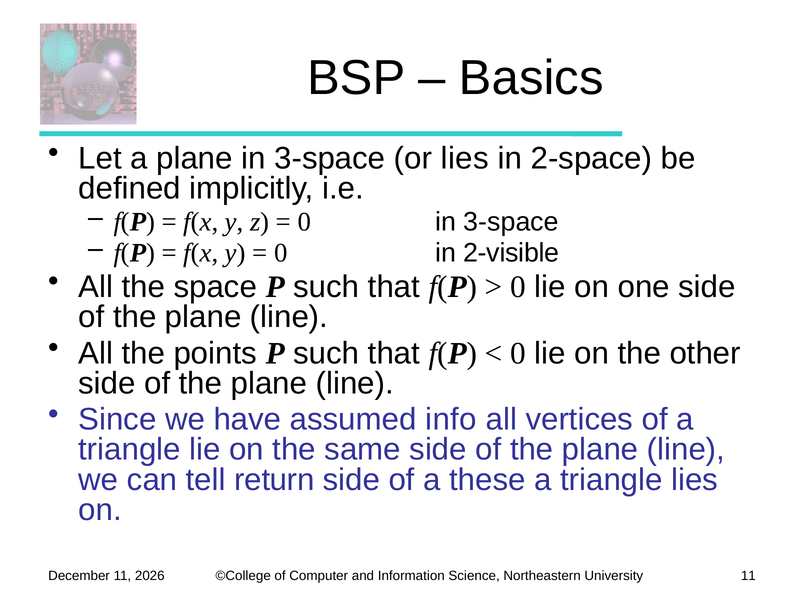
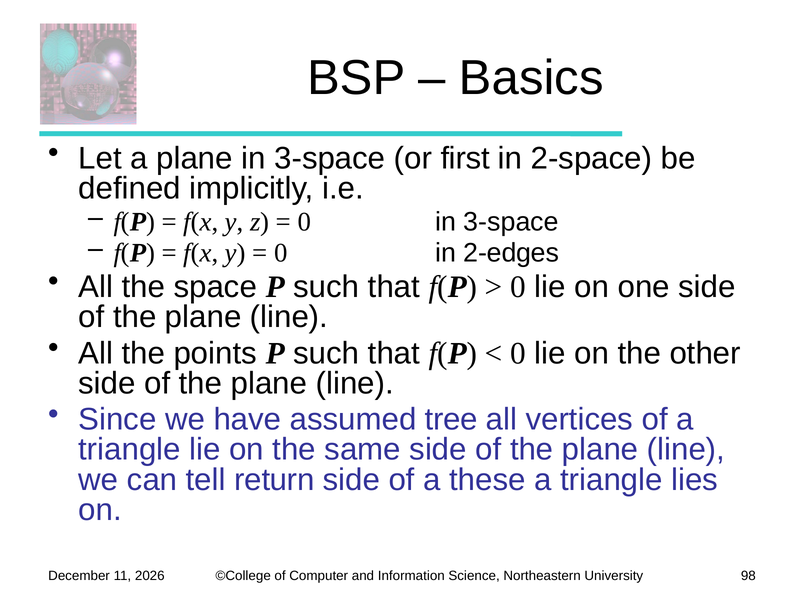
or lies: lies -> first (465, 158)
2-visible: 2-visible -> 2-edges (511, 253)
info: info -> tree (451, 420)
11: 11 -> 98 (748, 576)
